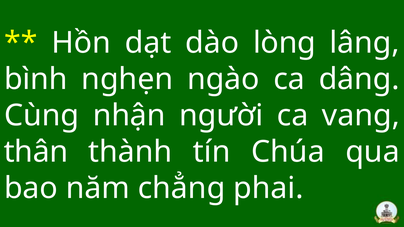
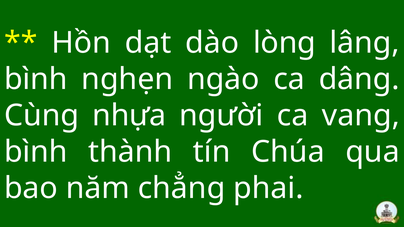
nhận: nhận -> nhựa (129, 116)
thân: thân -> bình (36, 152)
